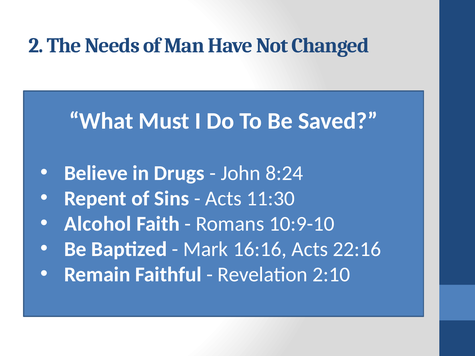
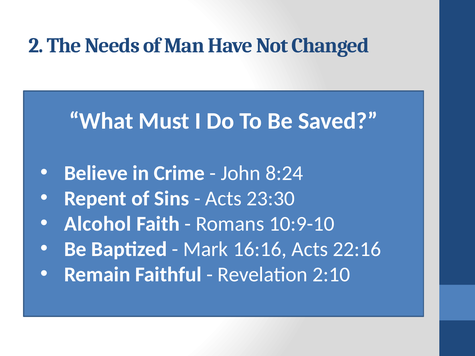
Drugs: Drugs -> Crime (179, 173)
11:30: 11:30 -> 23:30 (271, 199)
